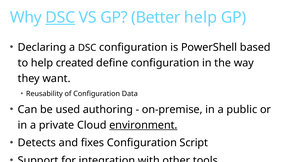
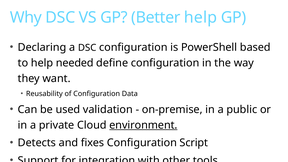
DSC underline: present -> none (60, 17)
created: created -> needed (75, 63)
authoring: authoring -> validation (108, 110)
